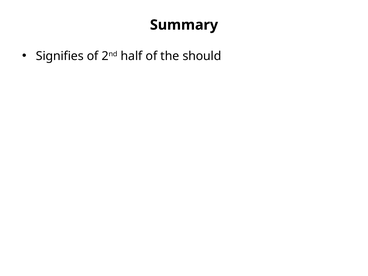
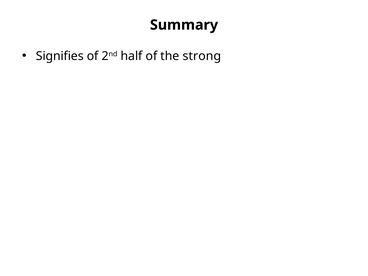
should: should -> strong (202, 56)
